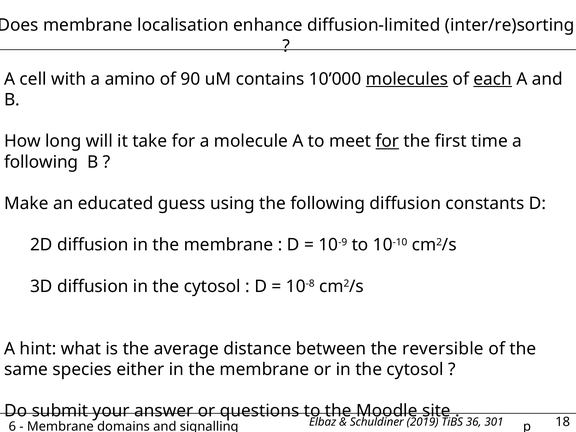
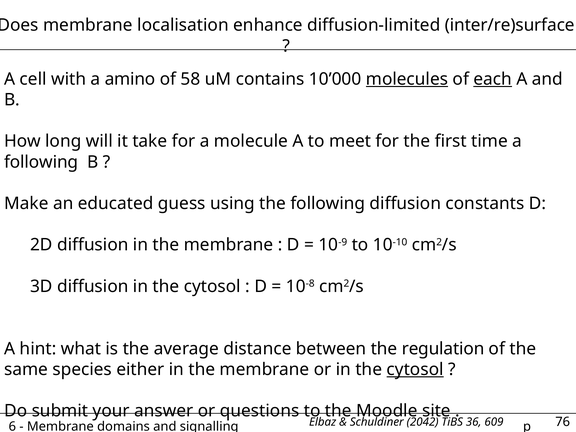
inter/re)sorting: inter/re)sorting -> inter/re)surface (510, 25)
90: 90 -> 58 (191, 79)
for underline: present -> none (387, 141)
reversible: reversible -> regulation (443, 349)
cytosol underline: none -> present (415, 369)
2019: 2019 -> 2042 (423, 422)
301: 301 -> 609 (494, 422)
18: 18 -> 76 (563, 422)
